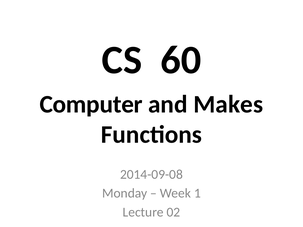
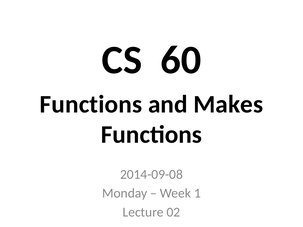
Computer: Computer -> Functions (91, 104)
